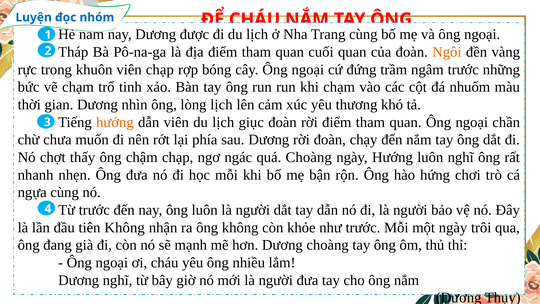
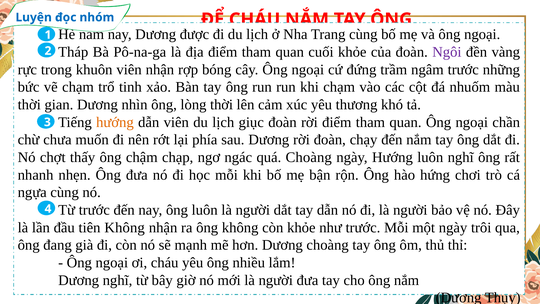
cuối quan: quan -> khỏe (352, 52)
Ngôi colour: orange -> purple (447, 52)
viên chạp: chạp -> nhận (160, 70)
lòng lịch: lịch -> thời (222, 105)
